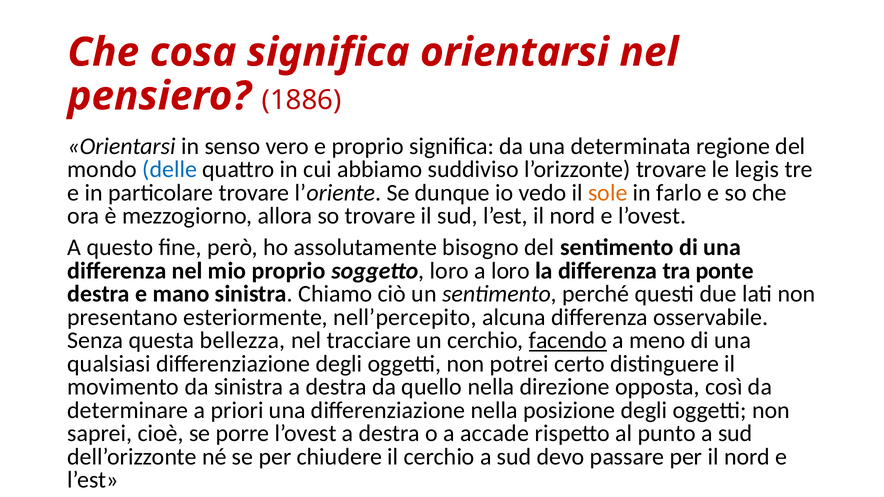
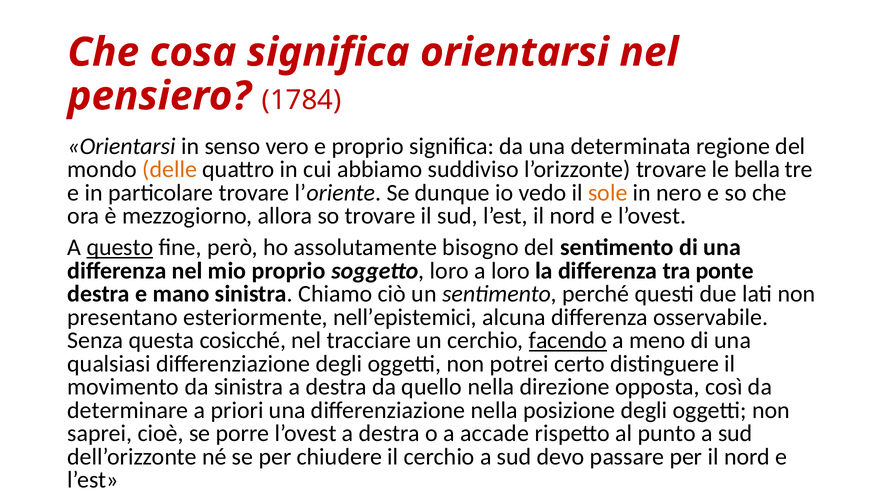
1886: 1886 -> 1784 (302, 100)
delle colour: blue -> orange (170, 170)
legis: legis -> bella (757, 170)
farlo: farlo -> nero (679, 193)
questo underline: none -> present (120, 248)
nell’percepito: nell’percepito -> nell’epistemici (405, 317)
bellezza: bellezza -> cosicché (243, 341)
